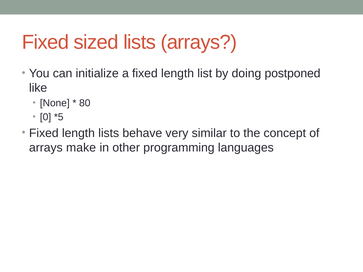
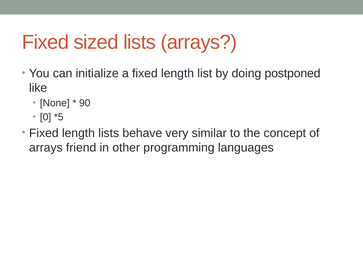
80: 80 -> 90 (85, 103)
make: make -> friend (81, 148)
